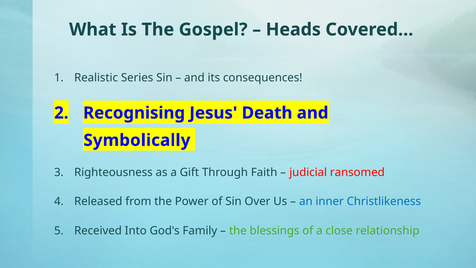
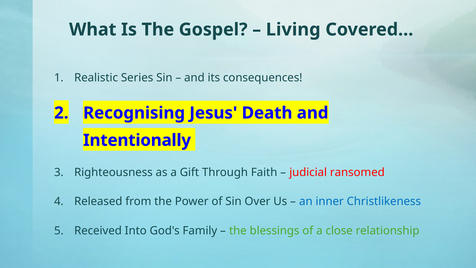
Heads: Heads -> Living (293, 30)
Symbolically: Symbolically -> Intentionally (137, 140)
